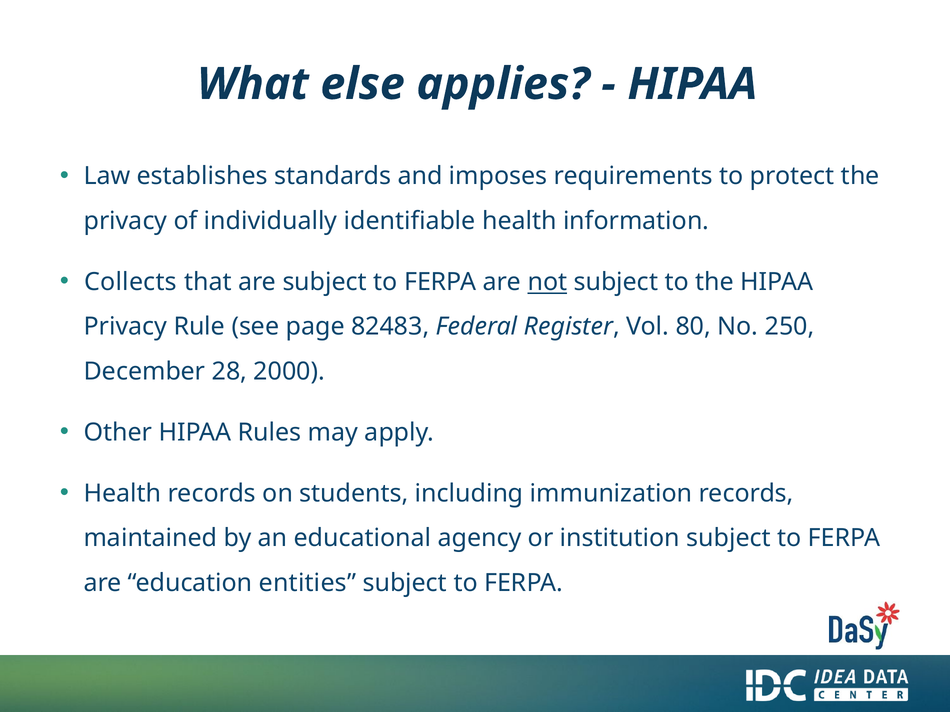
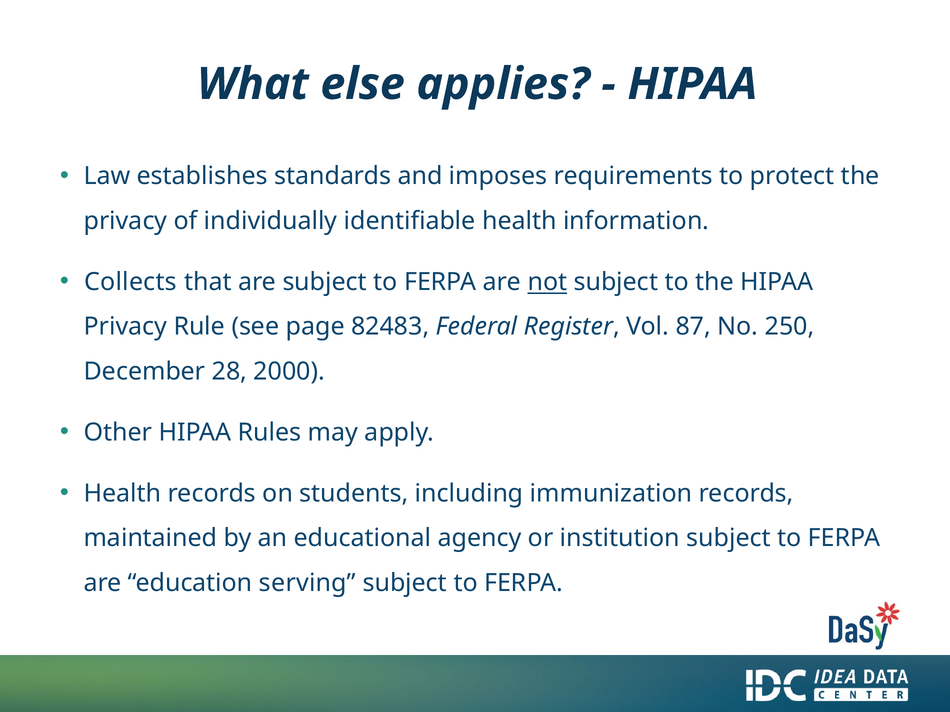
80: 80 -> 87 (693, 327)
entities: entities -> serving (307, 583)
